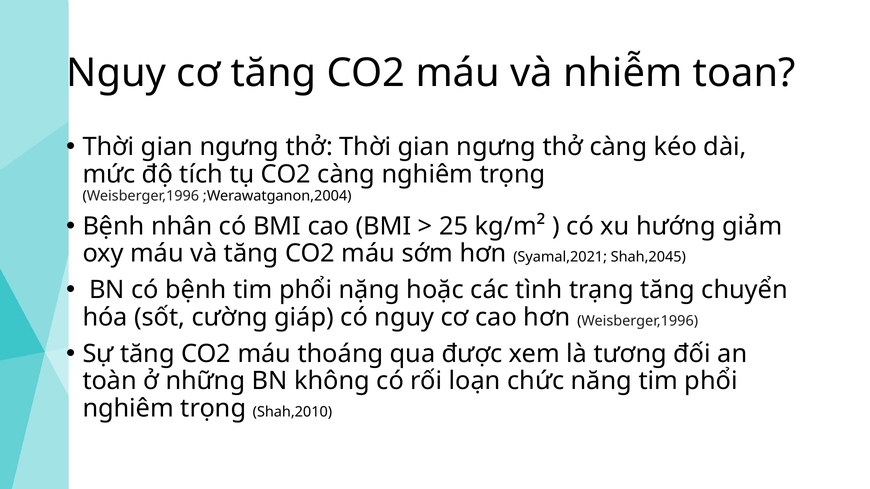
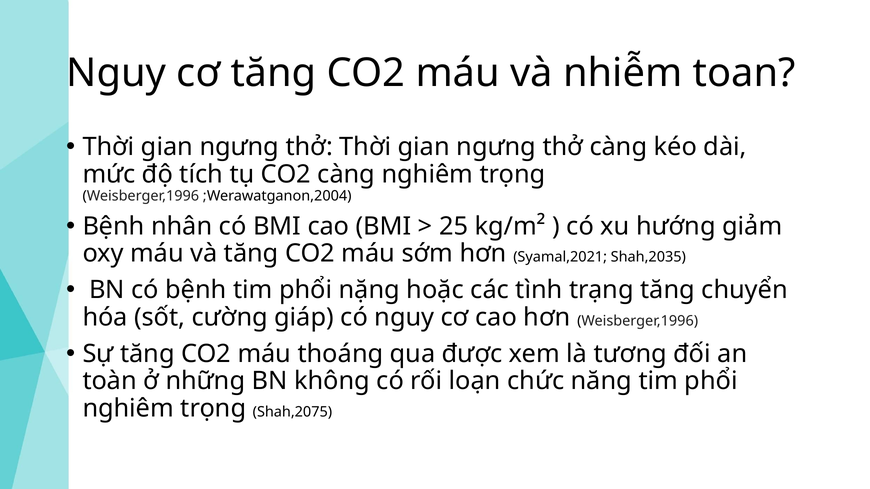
Shah,2045: Shah,2045 -> Shah,2035 (648, 257)
Shah,2010: Shah,2010 -> Shah,2075 (292, 412)
